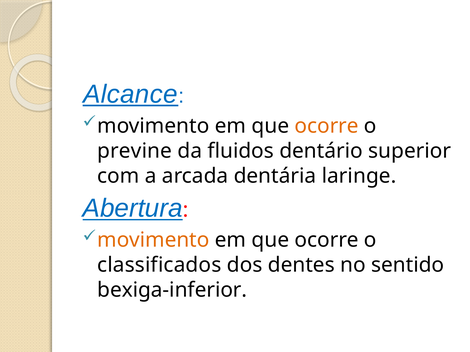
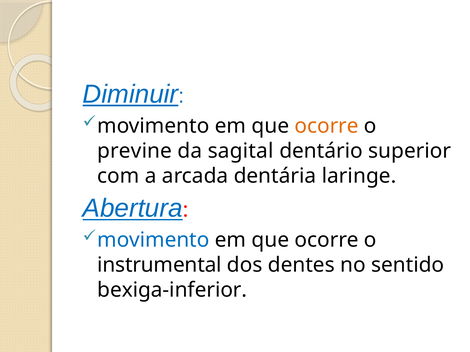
Alcance: Alcance -> Diminuir (130, 94)
fluidos: fluidos -> sagital (241, 151)
movimento colour: orange -> blue (153, 240)
classificados: classificados -> instrumental (159, 265)
